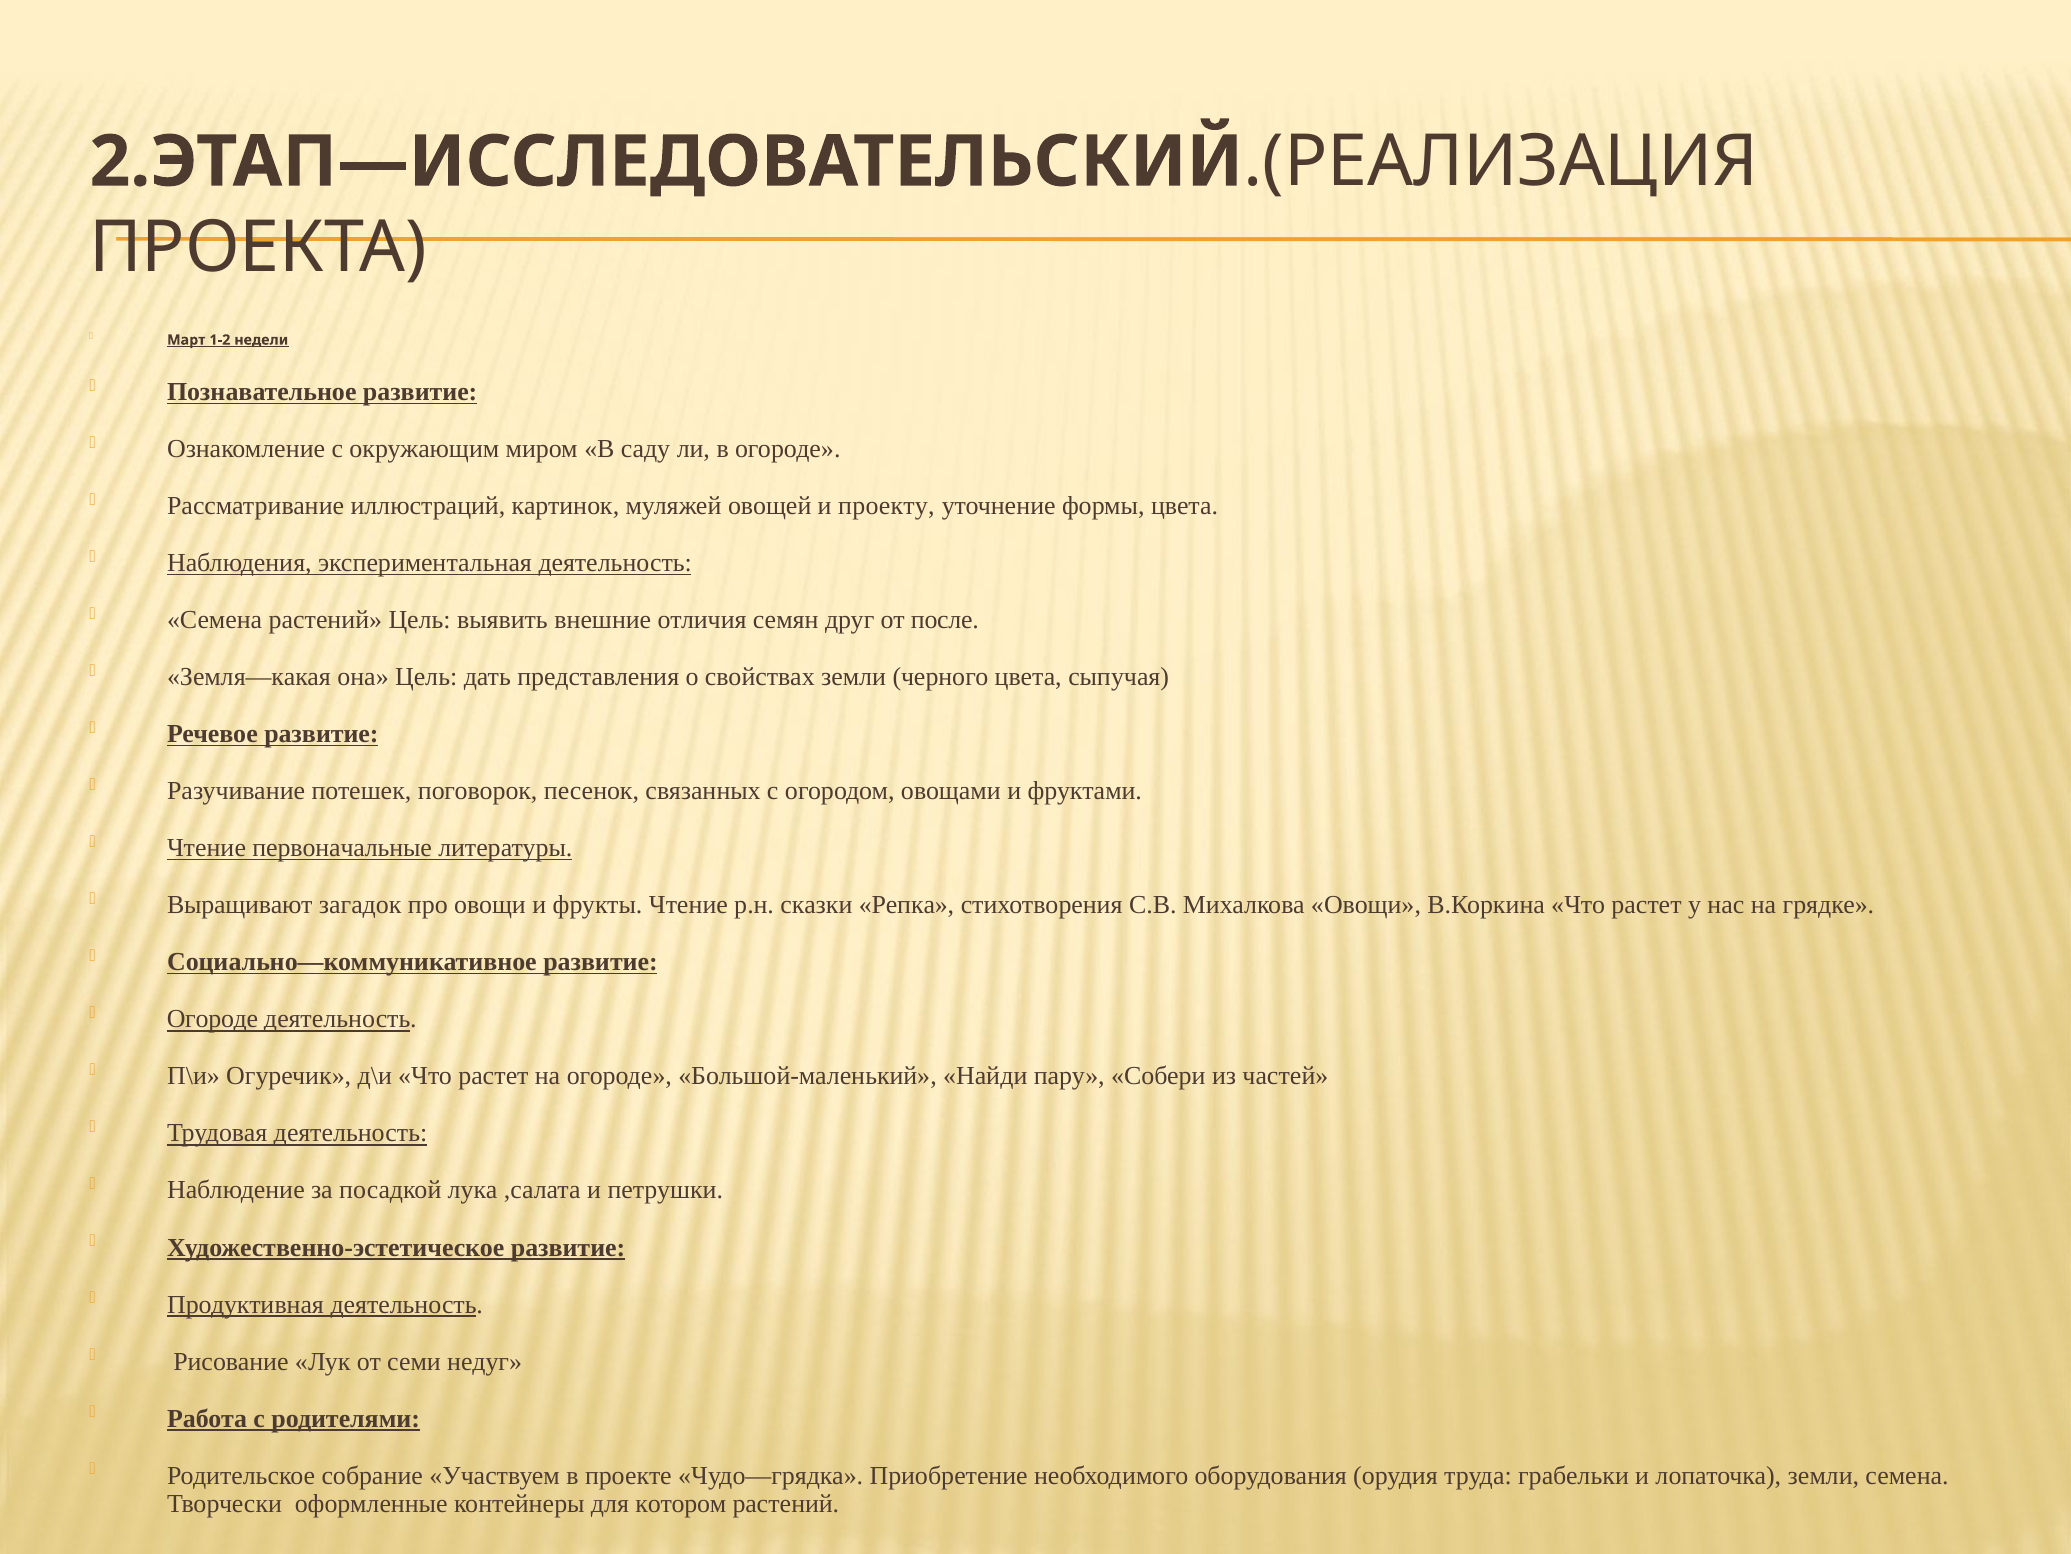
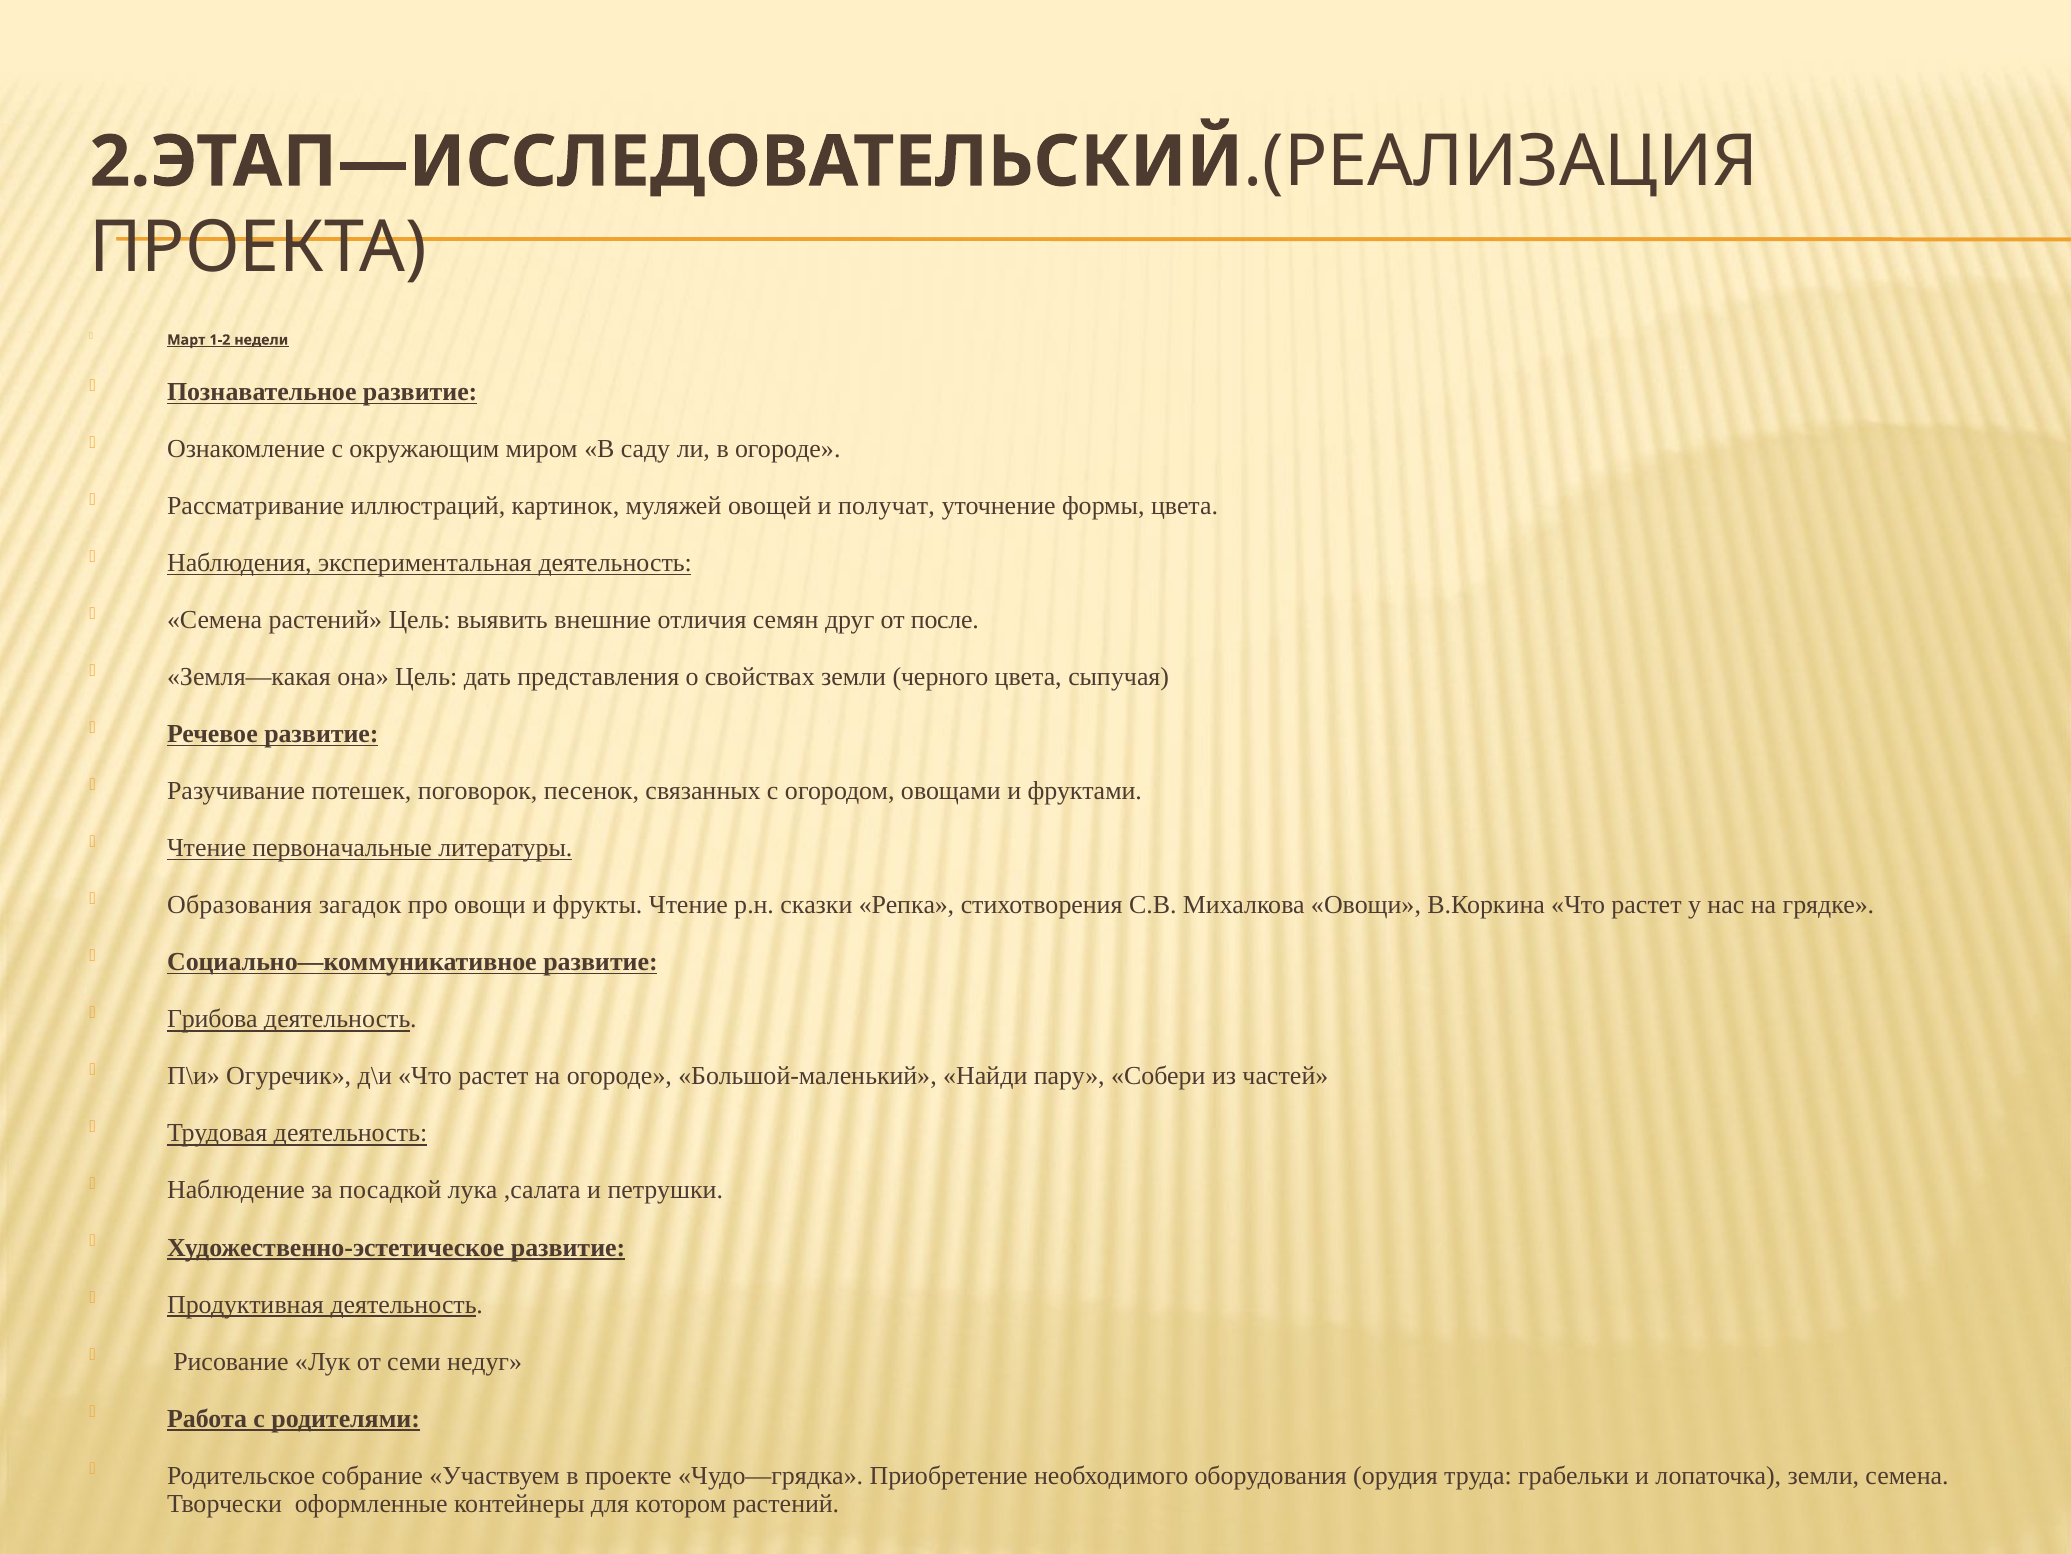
проекту: проекту -> получат (886, 506)
Выращивают: Выращивают -> Образования (240, 905)
Огороде: Огороде -> Грибова (212, 1019)
